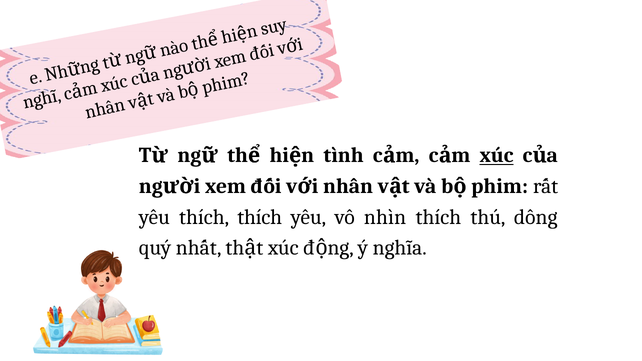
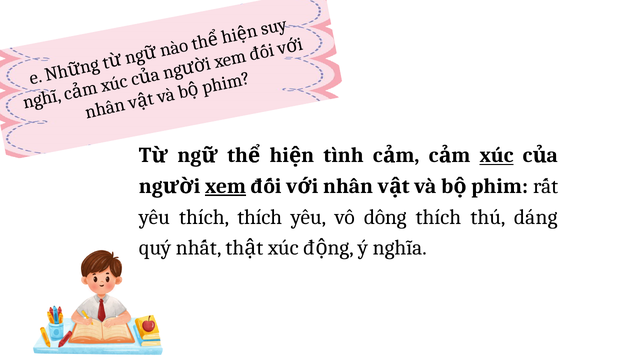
xem underline: none -> present (226, 186)
nhìn: nhìn -> dông (385, 217)
dông: dông -> dáng (536, 217)
